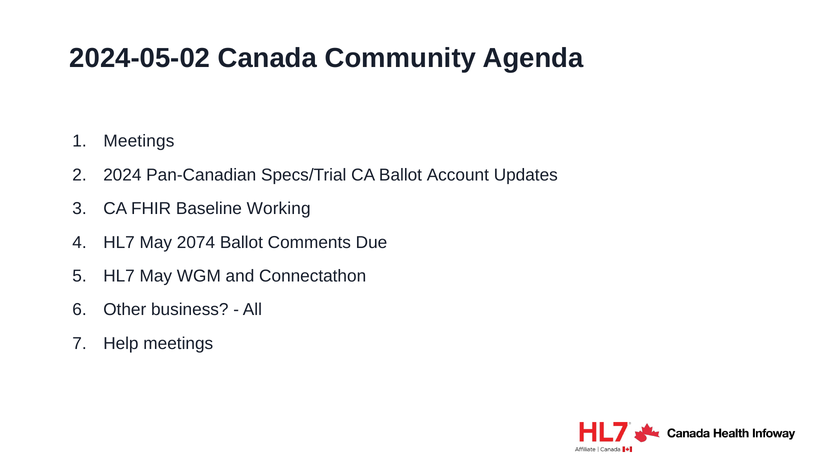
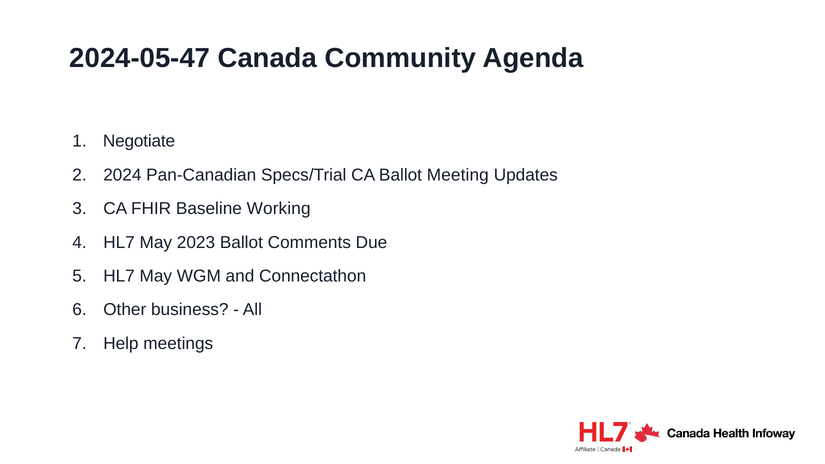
2024-05-02: 2024-05-02 -> 2024-05-47 (140, 58)
Meetings: Meetings -> Negotiate (139, 141)
Account: Account -> Meeting (458, 175)
2074: 2074 -> 2023 (196, 242)
